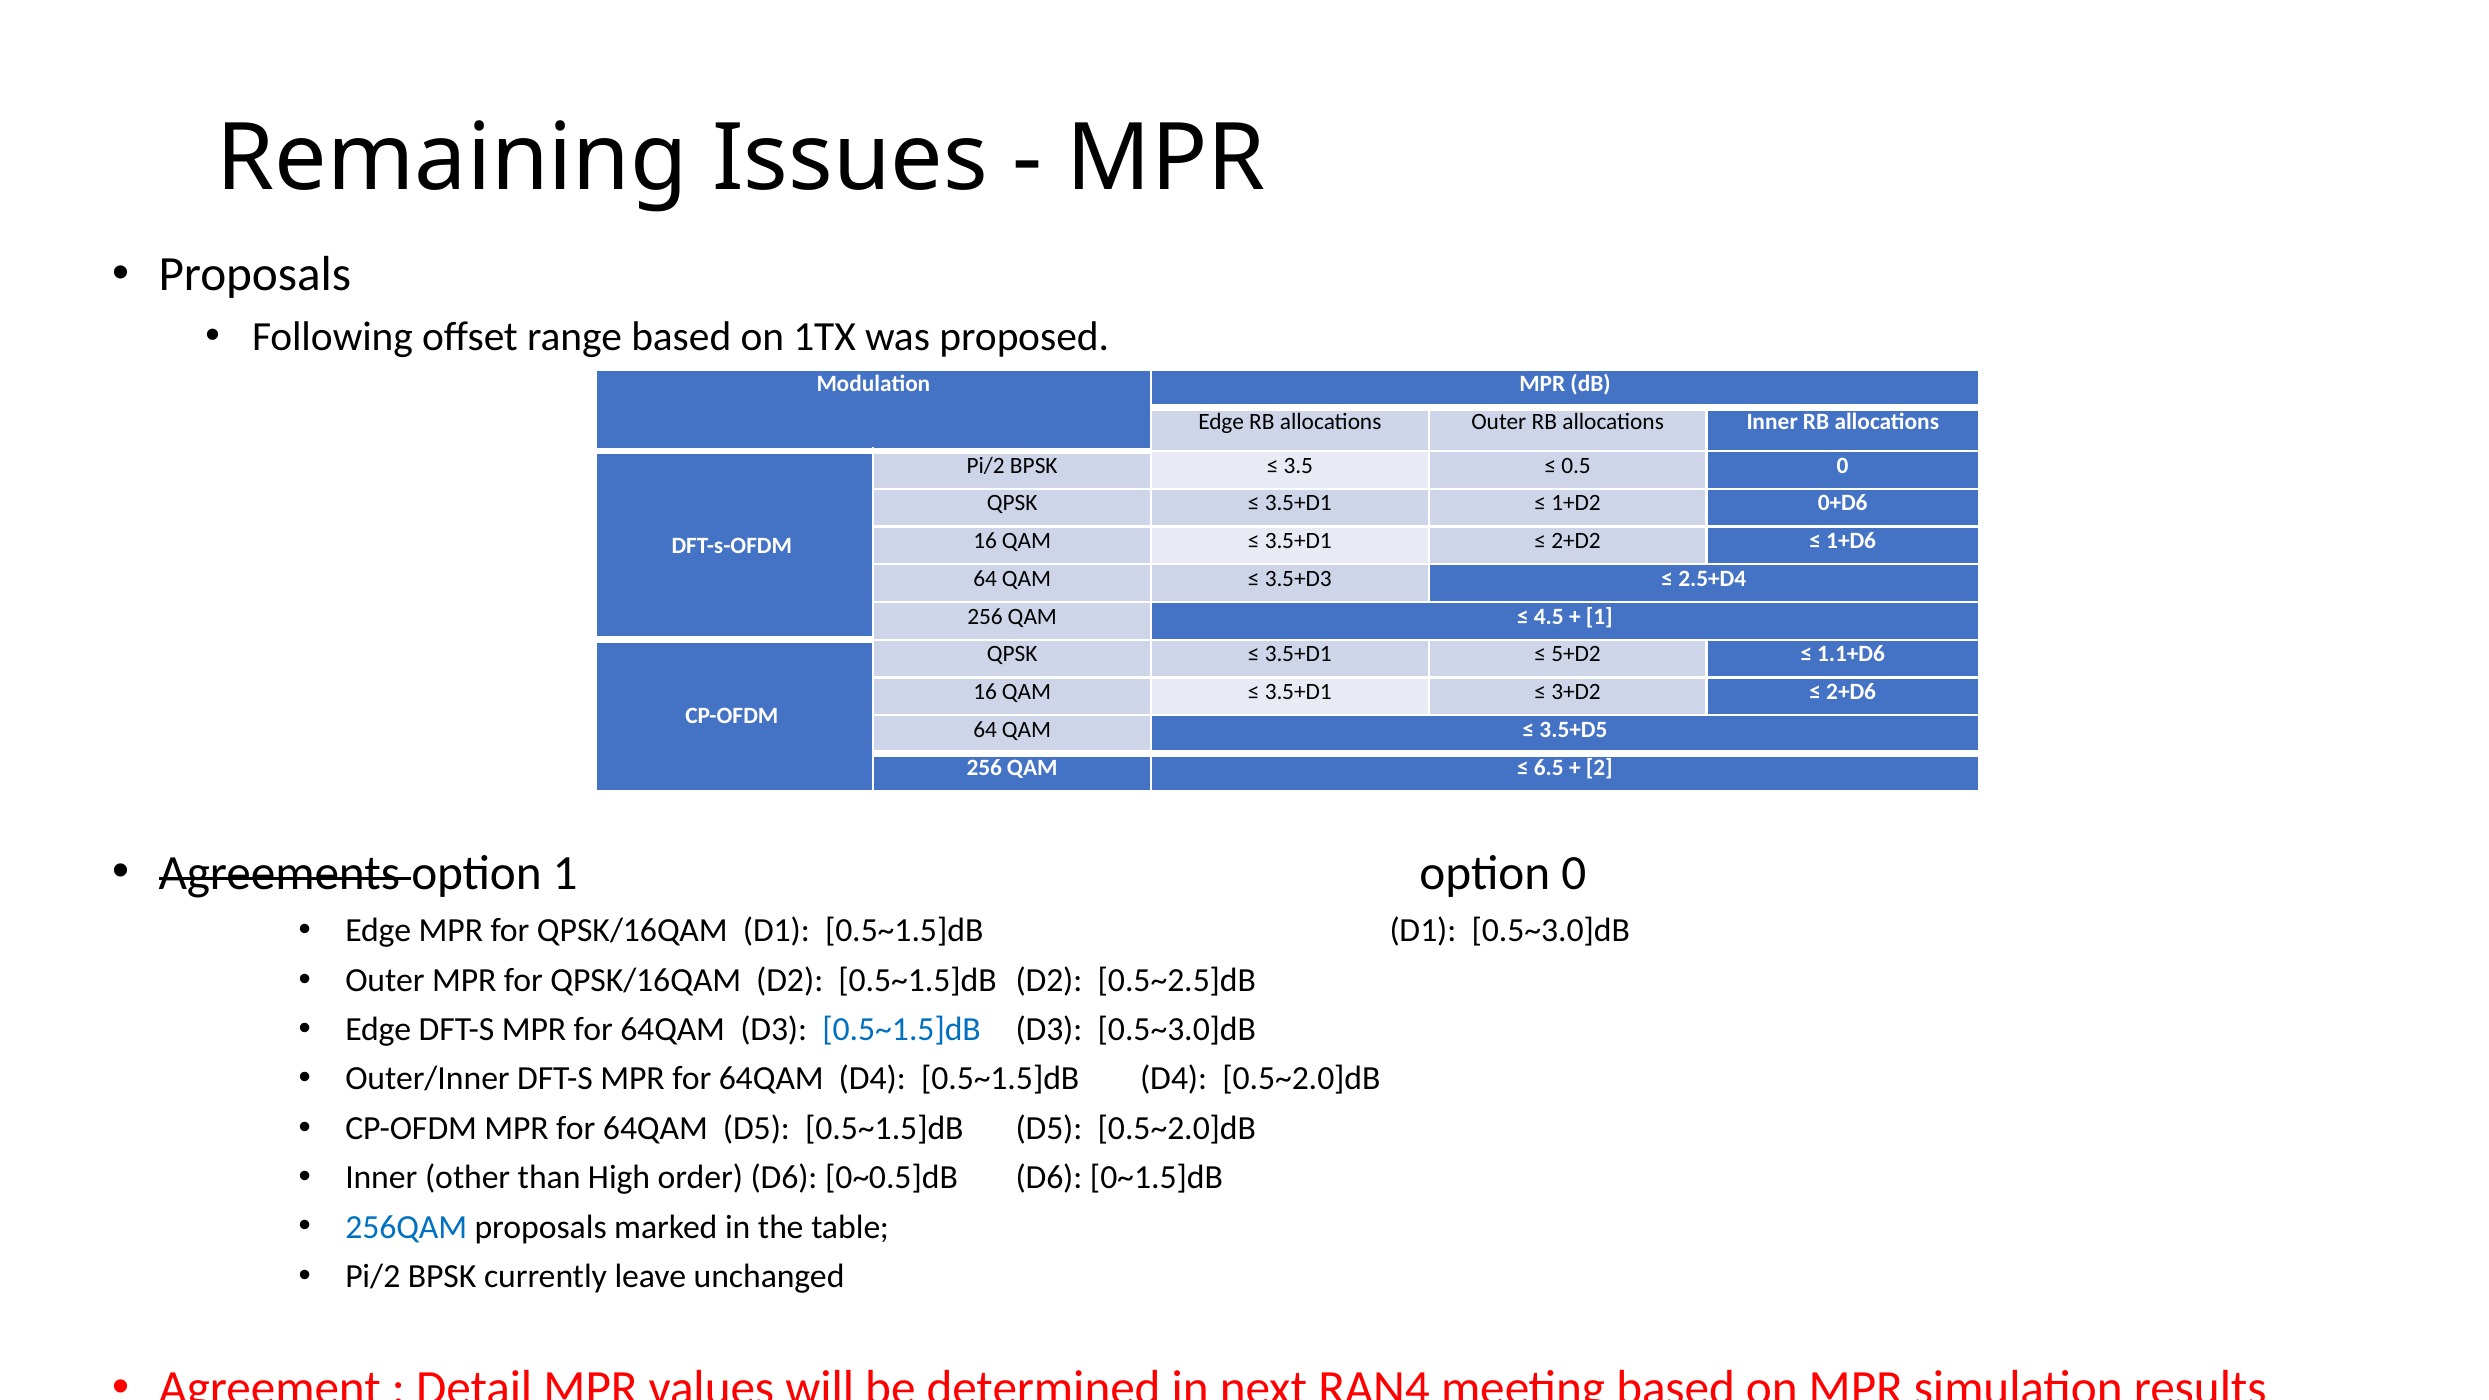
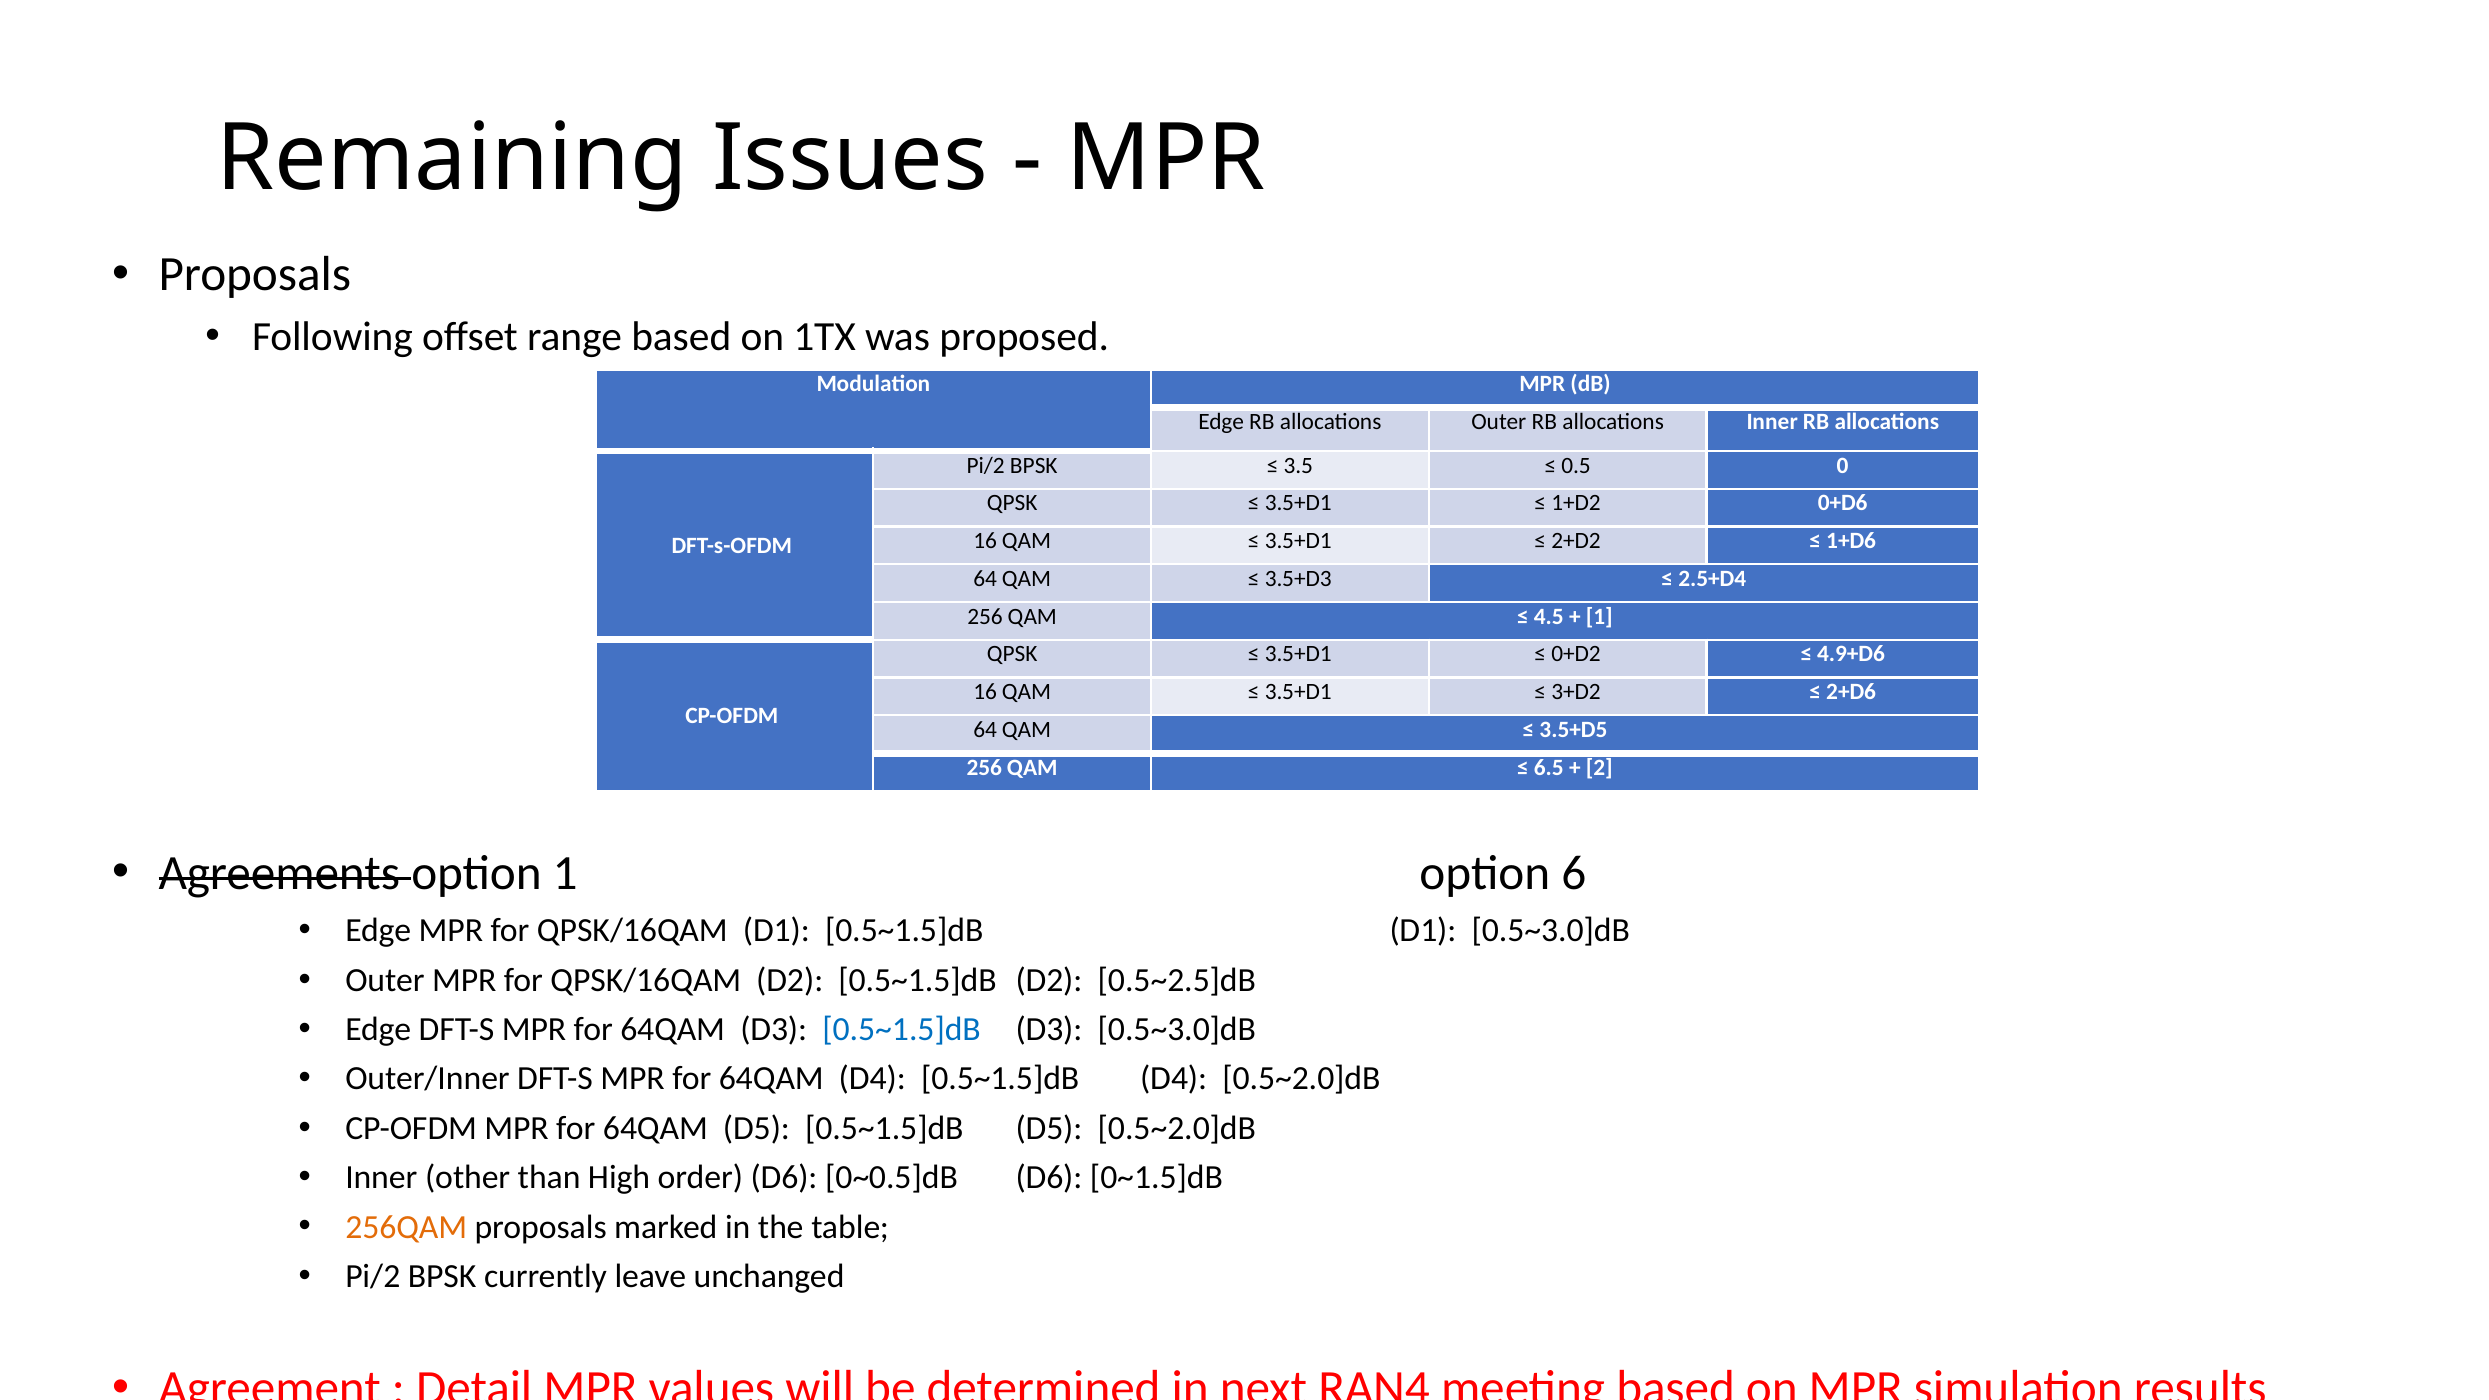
5+D2: 5+D2 -> 0+D2 (1576, 654)
1.1+D6: 1.1+D6 -> 4.9+D6 (1851, 654)
option 0: 0 -> 6 (1574, 873)
256QAM colour: blue -> orange (406, 1227)
